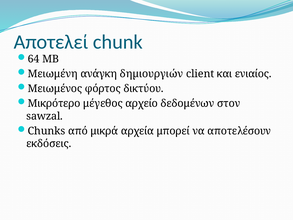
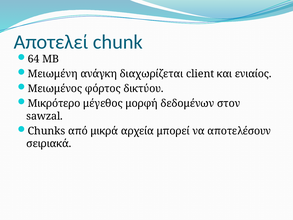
δηµιουργιών: δηµιουργιών -> διαχωρίζεται (152, 74)
αρχείο: αρχείο -> μορφή (142, 103)
εκδόσεις: εκδόσεις -> σειριακά (49, 143)
